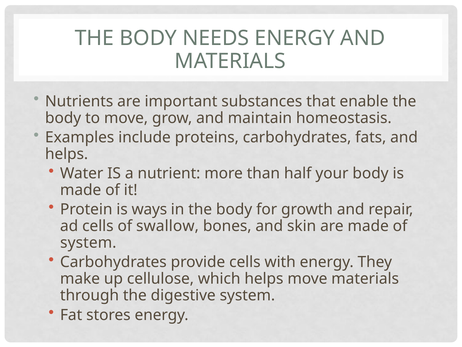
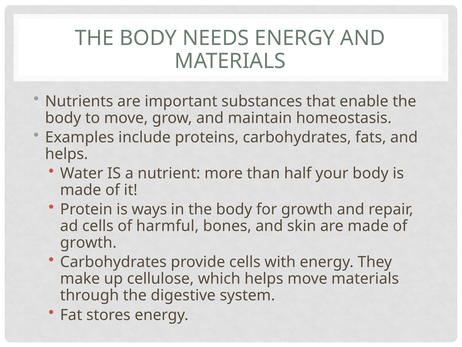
swallow: swallow -> harmful (167, 226)
system: system -> growth (88, 242)
